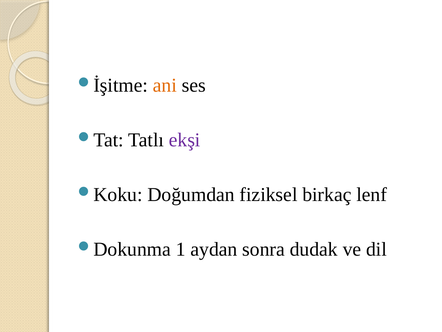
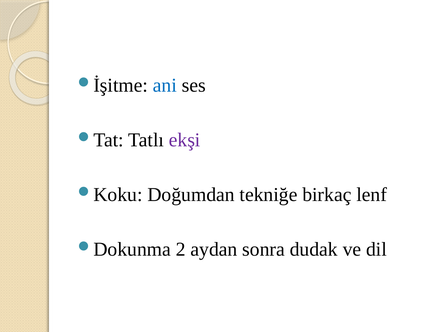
ani colour: orange -> blue (165, 85)
fiziksel: fiziksel -> tekniğe (269, 194)
1: 1 -> 2 (181, 249)
